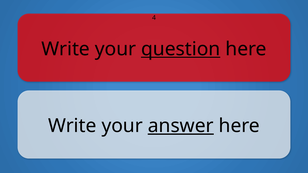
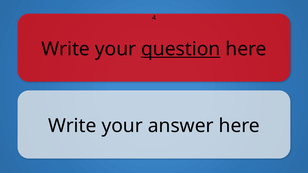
answer underline: present -> none (181, 126)
